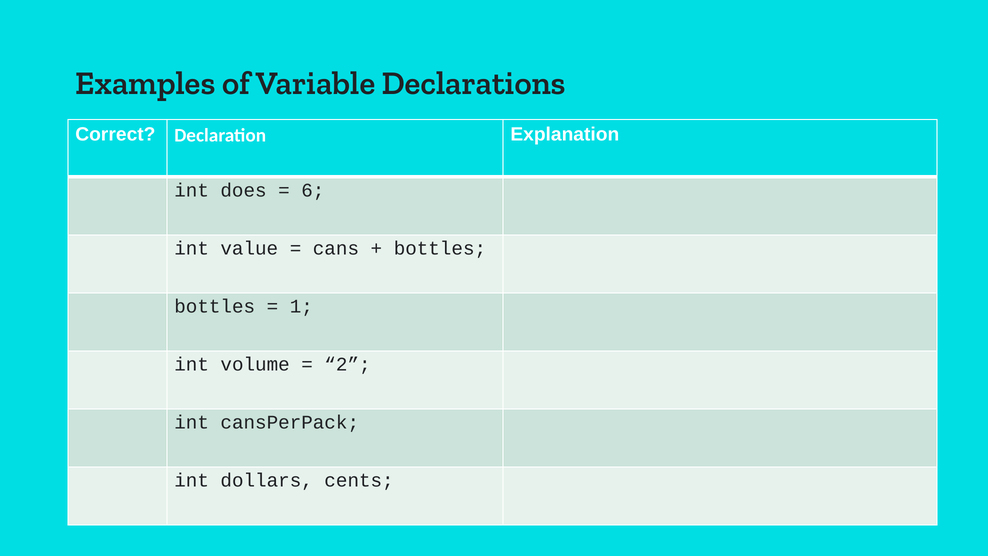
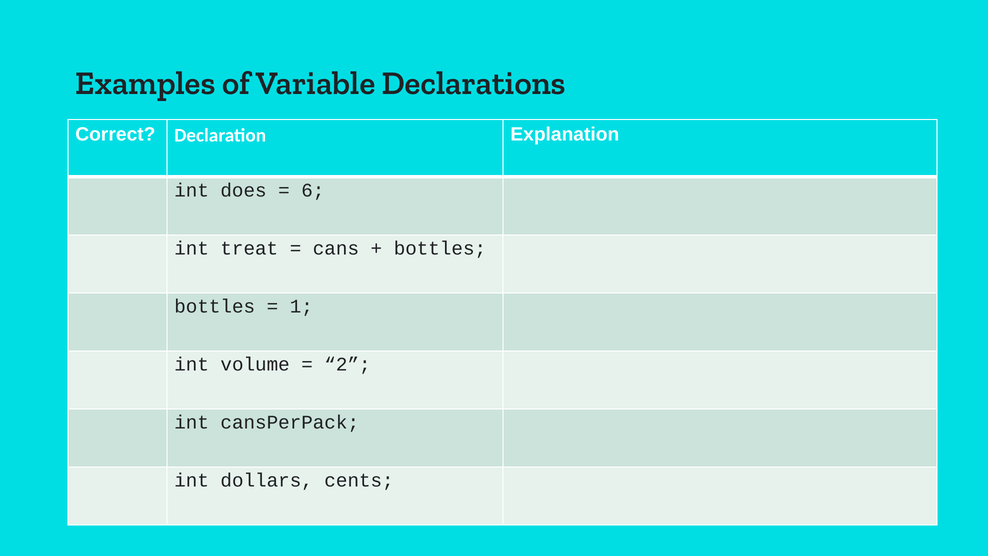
value: value -> treat (249, 248)
